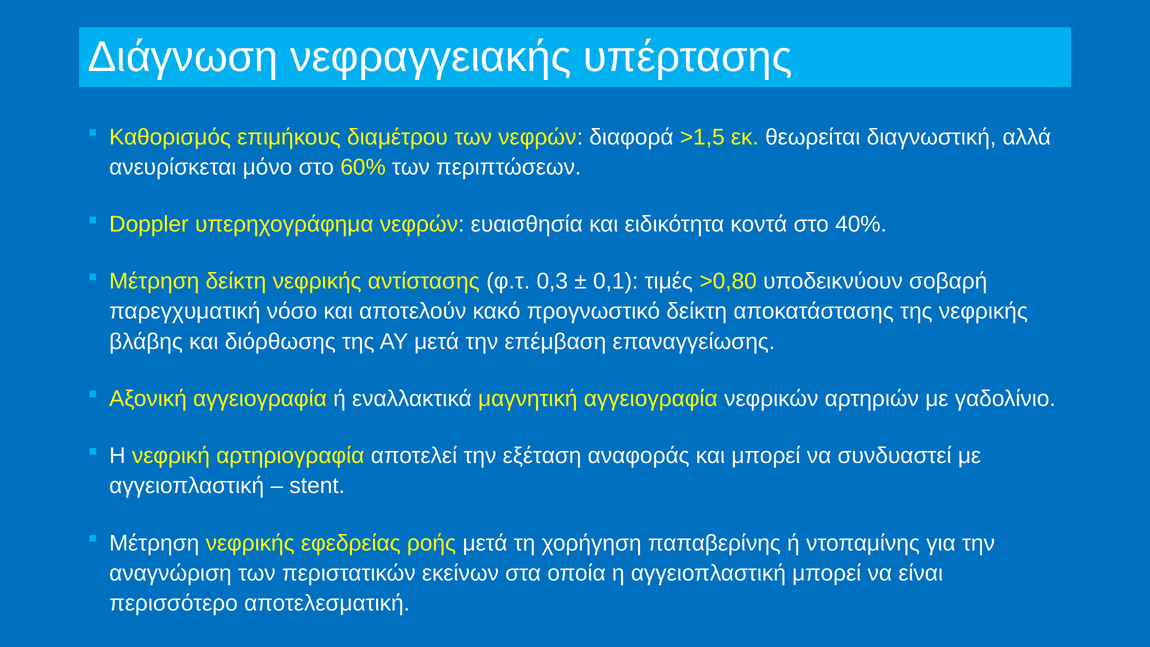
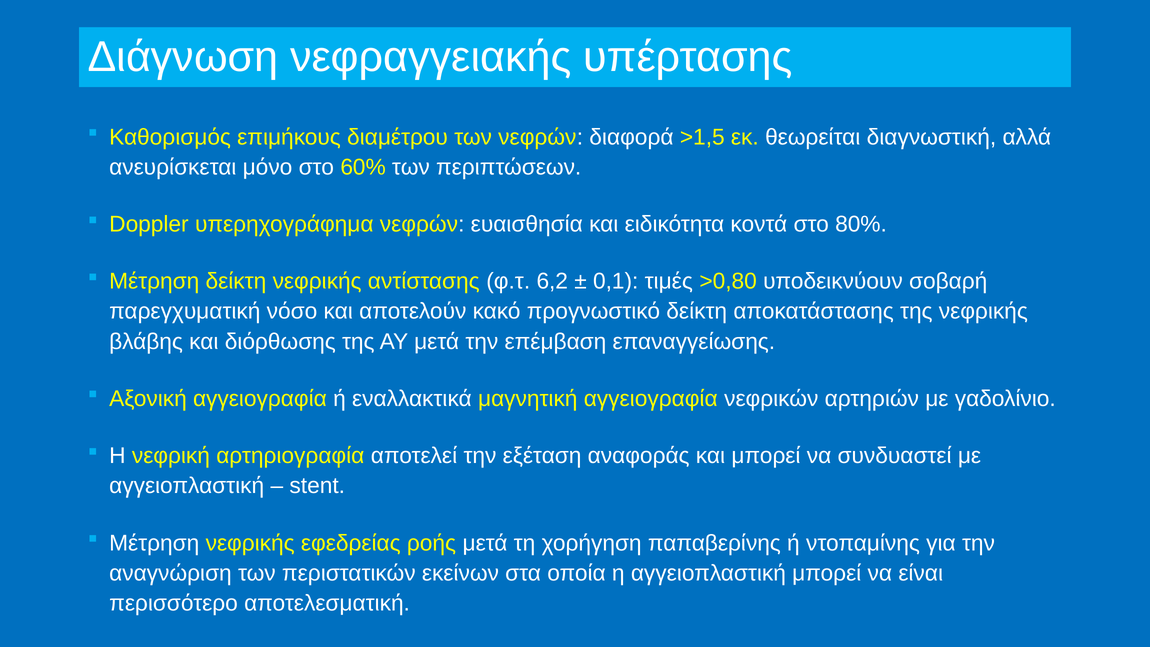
40%: 40% -> 80% (861, 224)
0,3: 0,3 -> 6,2 (552, 281)
